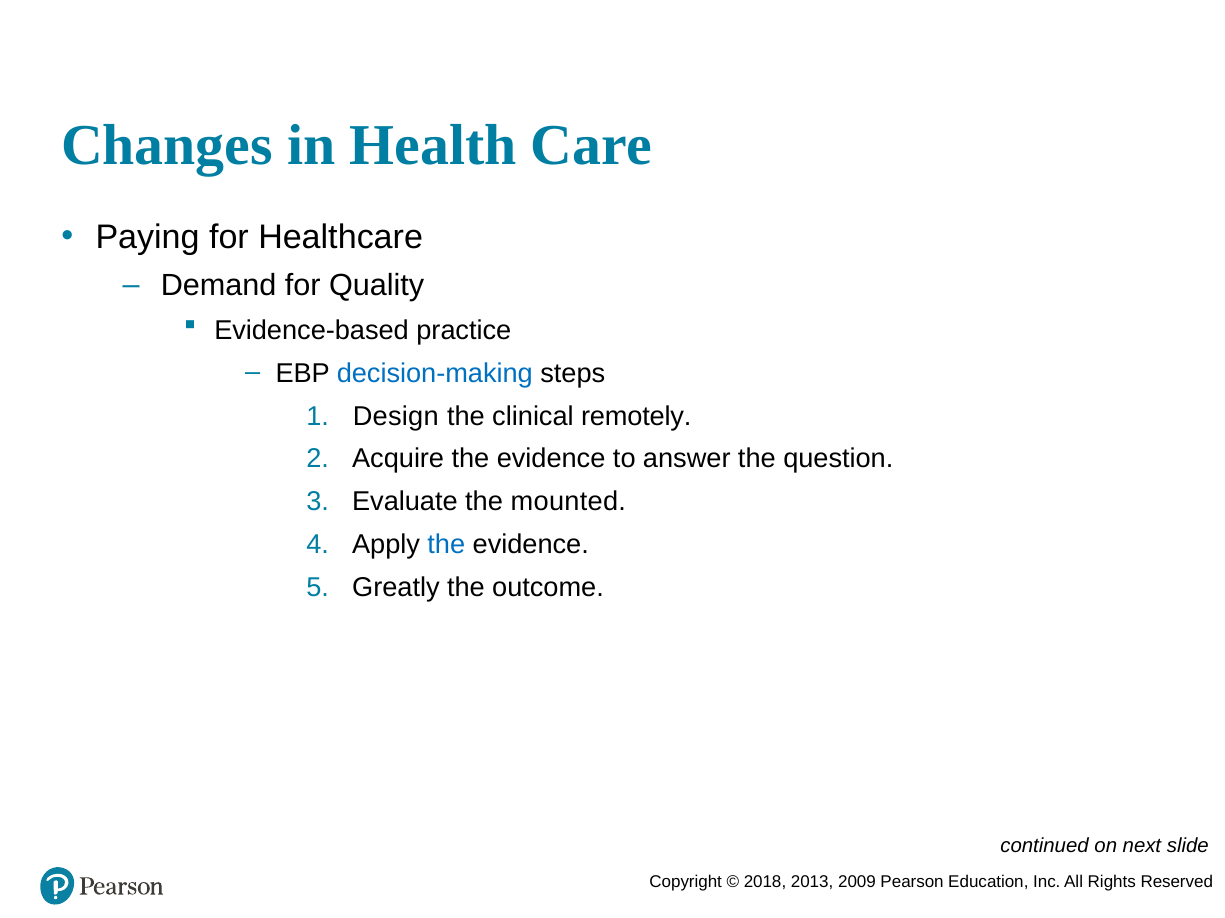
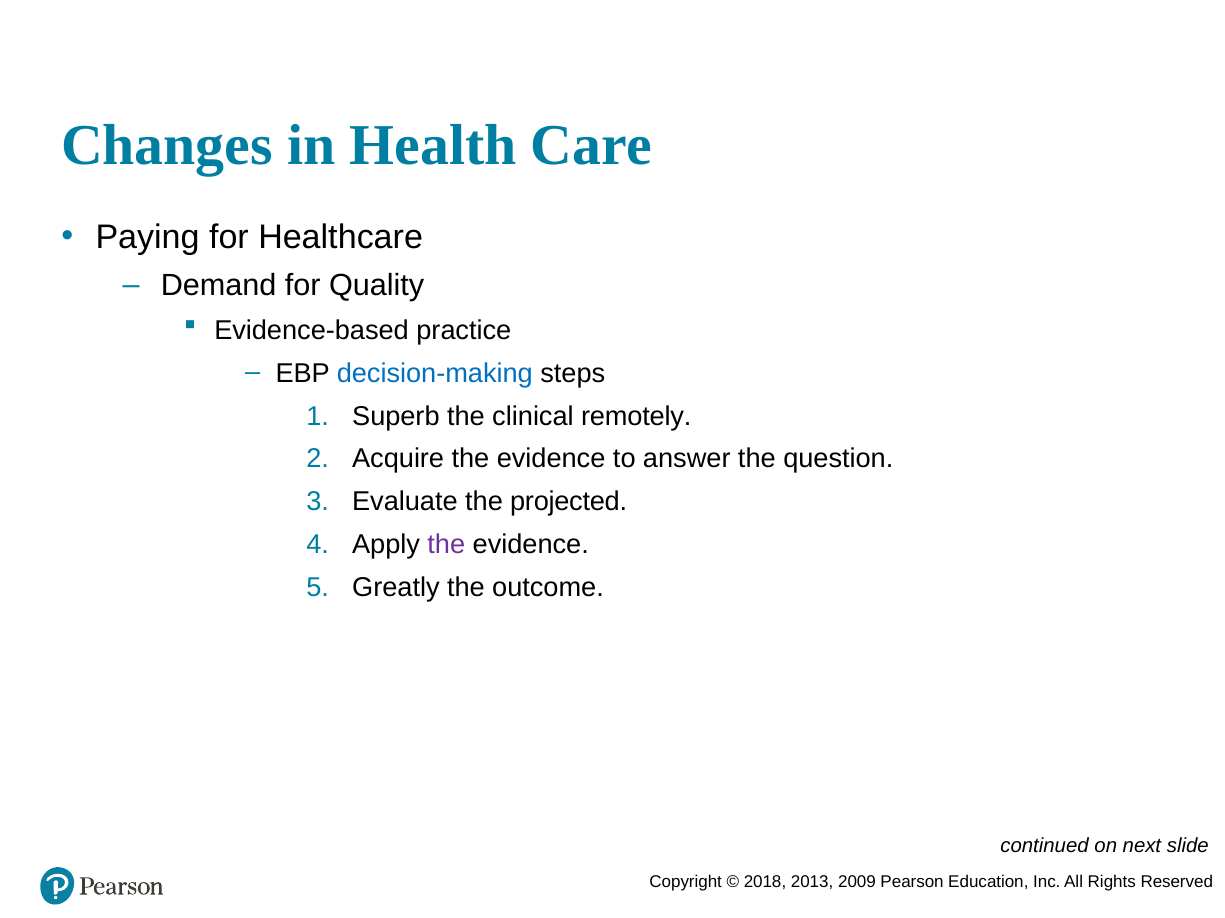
Design: Design -> Superb (396, 416)
mounted: mounted -> projected (569, 502)
the colour: blue -> purple (446, 545)
